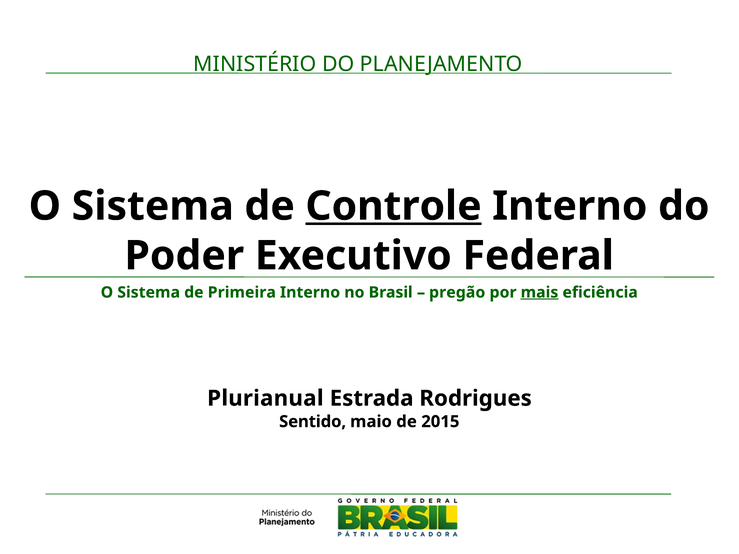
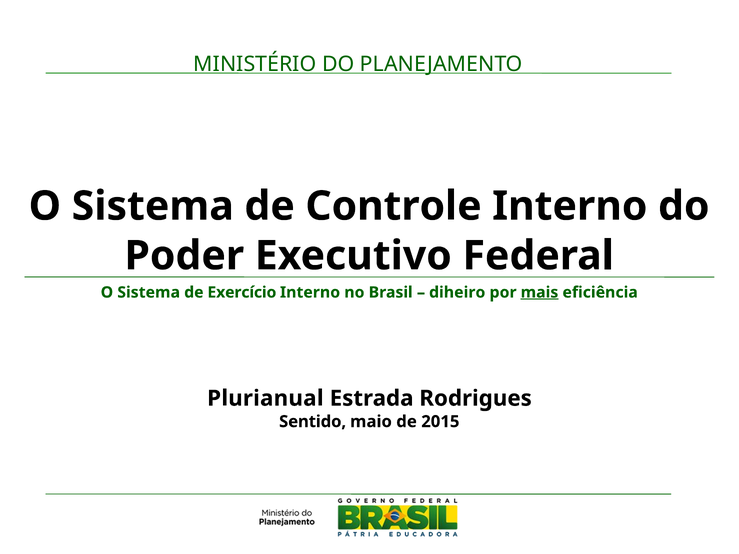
Controle underline: present -> none (394, 206)
Primeira: Primeira -> Exercício (242, 292)
pregão: pregão -> diheiro (457, 292)
